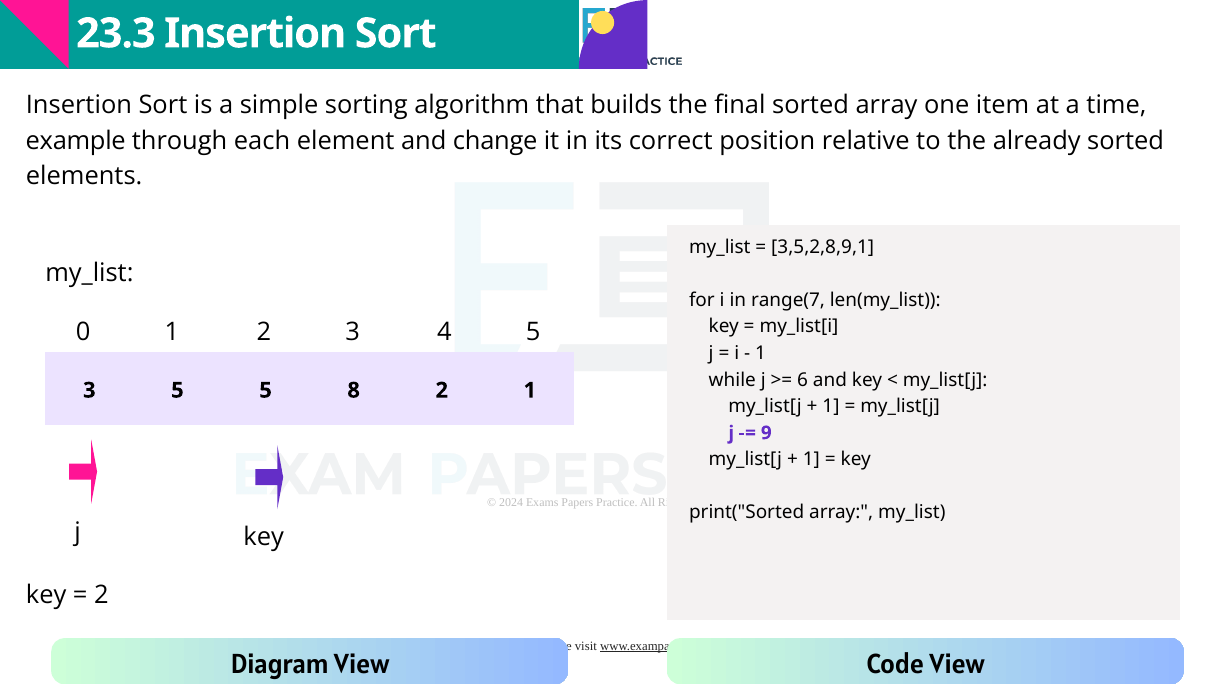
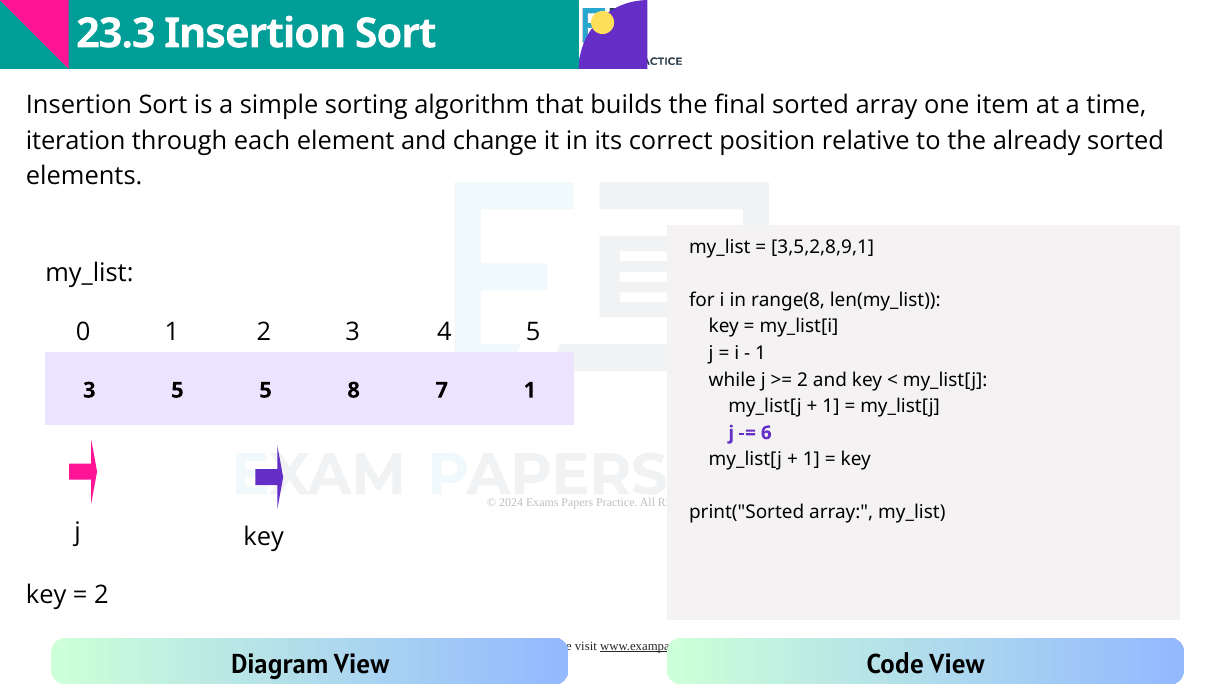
example: example -> iteration (76, 141)
range(7: range(7 -> range(8 (788, 300)
6: 6 -> 2 (803, 380)
8 2: 2 -> 7 (442, 390)
9: 9 -> 6 (766, 433)
